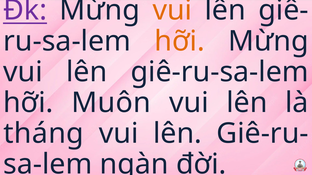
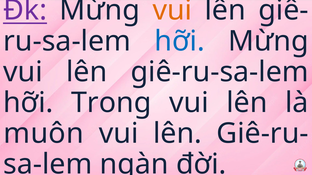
hỡi colour: orange -> blue (180, 41)
Muôn: Muôn -> Trong (111, 103)
tháng: tháng -> muôn (44, 134)
